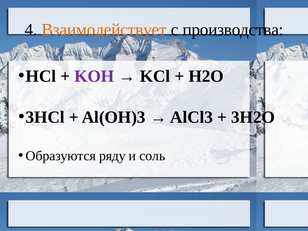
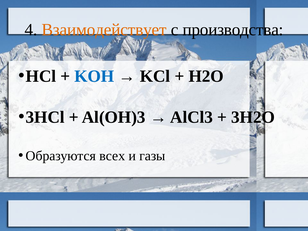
KOH colour: purple -> blue (94, 76)
ряду: ряду -> всех (112, 156)
соль: соль -> газы (152, 156)
